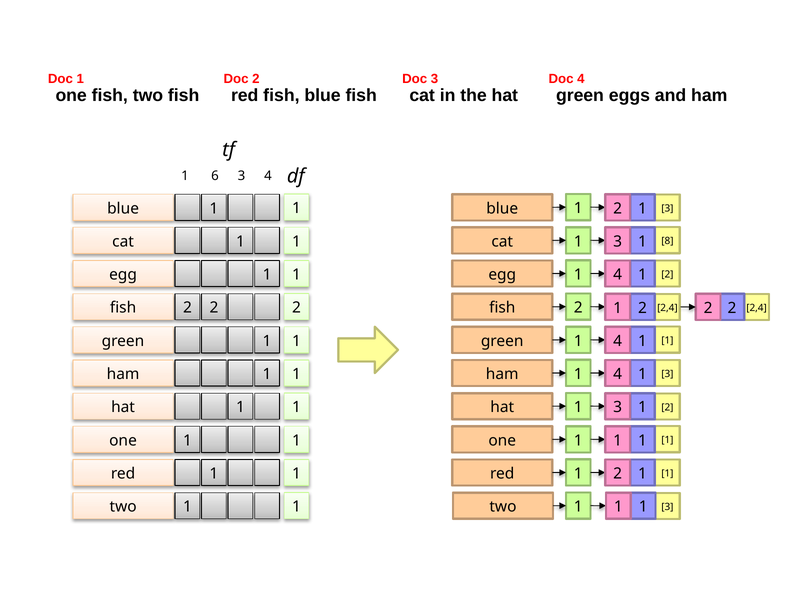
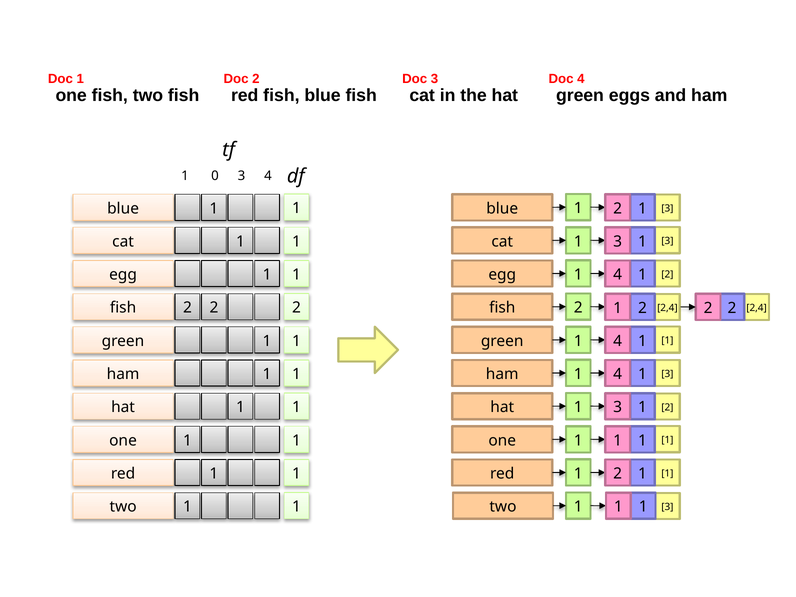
6: 6 -> 0 (215, 176)
8: 8 -> 3 (667, 241)
